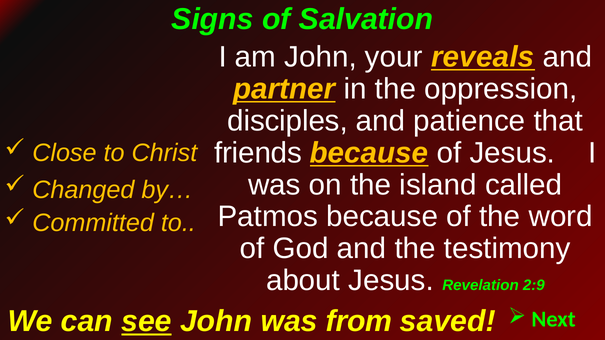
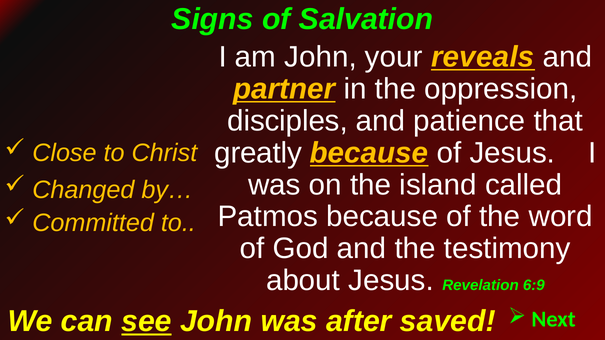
friends: friends -> greatly (258, 153)
2:9: 2:9 -> 6:9 (534, 286)
from: from -> after (359, 322)
